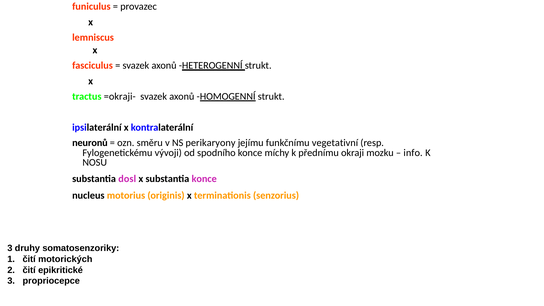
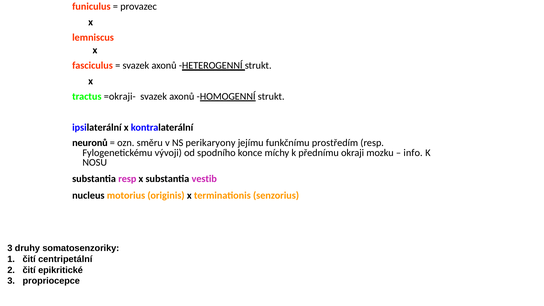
vegetativní: vegetativní -> prostředím (335, 143)
substantia dosl: dosl -> resp (127, 179)
substantia konce: konce -> vestib (204, 179)
motorických: motorických -> centripetální (65, 259)
